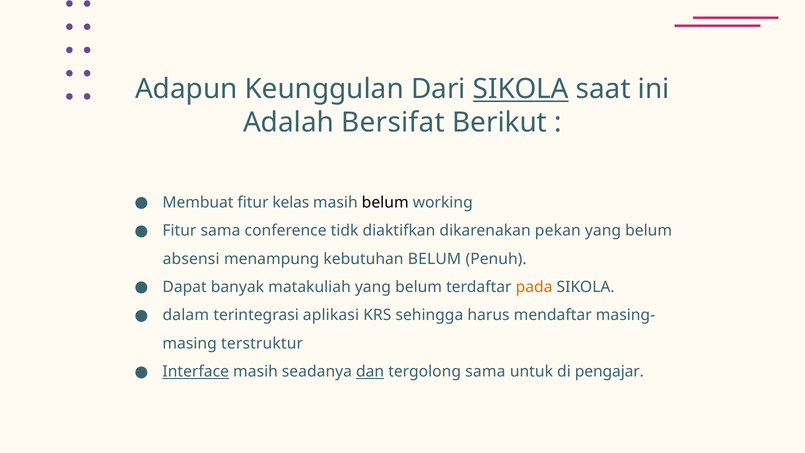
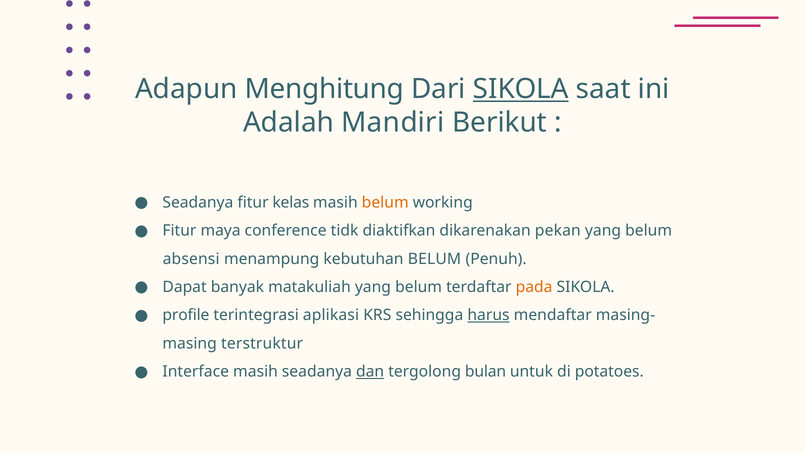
Keunggulan: Keunggulan -> Menghitung (324, 89)
Bersifat: Bersifat -> Mandiri (393, 123)
Membuat: Membuat -> Seadanya (198, 202)
belum colour: black -> orange (385, 202)
Fitur sama: sama -> maya (221, 231)
dalam: dalam -> profile (186, 315)
harus underline: none -> present (488, 315)
Interface underline: present -> none (196, 371)
tergolong sama: sama -> bulan (486, 371)
pengajar: pengajar -> potatoes (609, 371)
